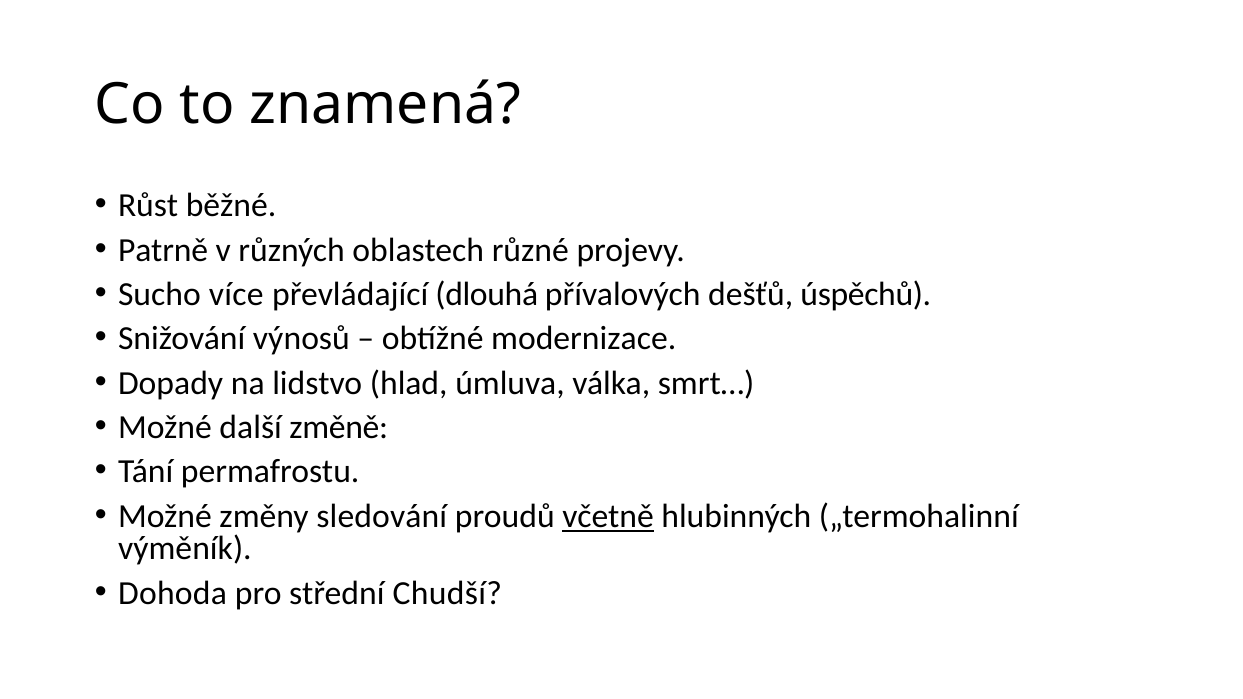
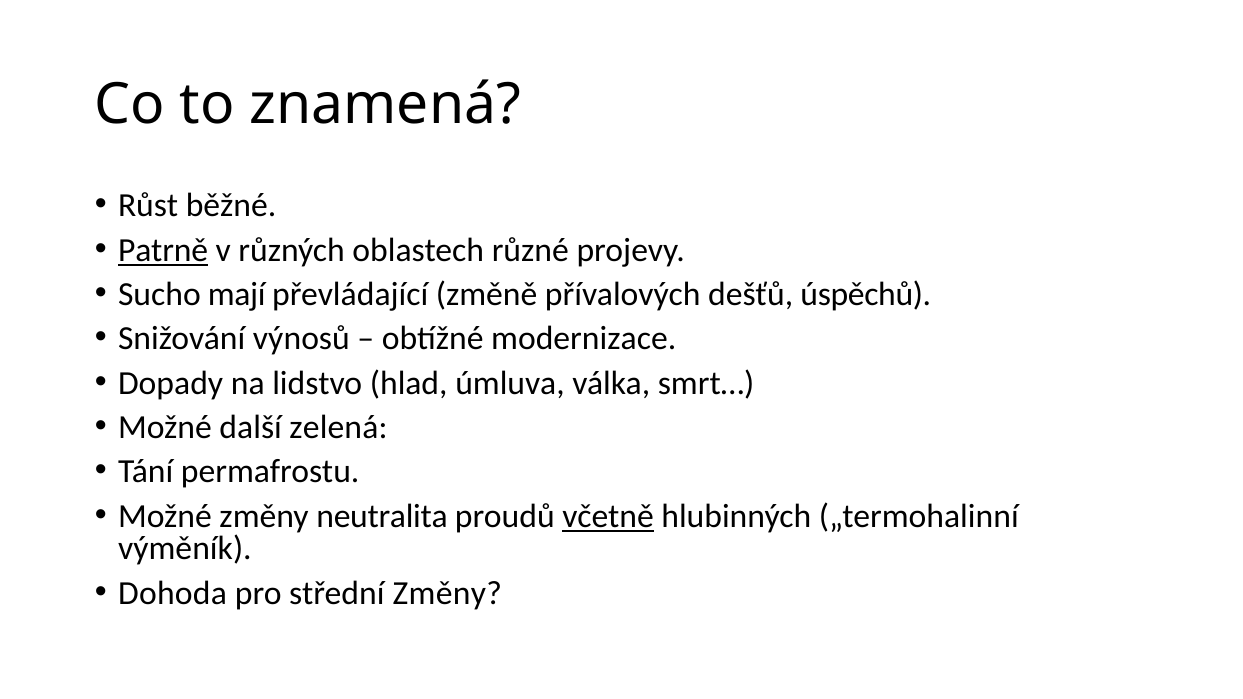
Patrně underline: none -> present (163, 250)
více: více -> mají (237, 295)
dlouhá: dlouhá -> změně (487, 295)
změně: změně -> zelená (339, 428)
sledování: sledování -> neutralita (382, 516)
střední Chudší: Chudší -> Změny (447, 593)
